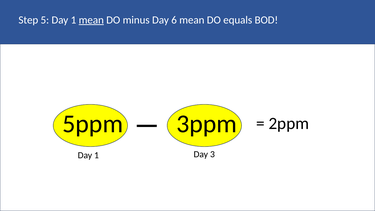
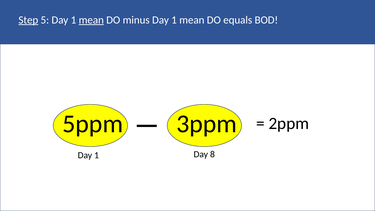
Step underline: none -> present (28, 20)
minus Day 6: 6 -> 1 (174, 20)
3: 3 -> 8 (212, 154)
